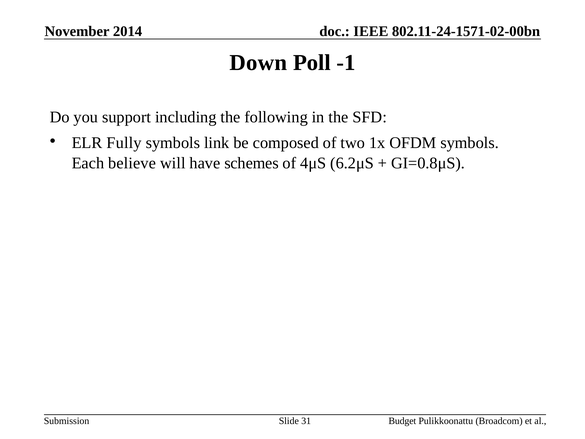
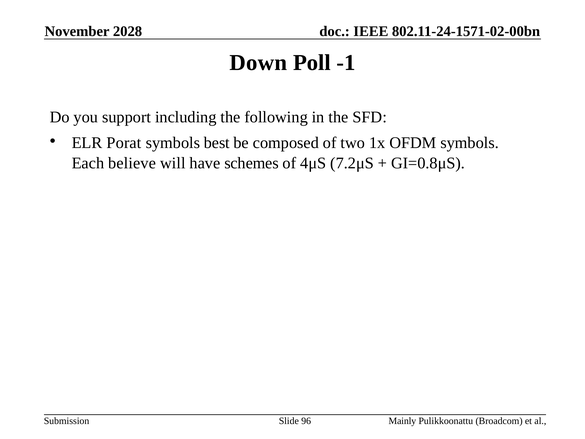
2014: 2014 -> 2028 (128, 31)
Fully: Fully -> Porat (124, 143)
link: link -> best (217, 143)
6.2μS: 6.2μS -> 7.2μS (352, 163)
31: 31 -> 96 (306, 421)
Budget: Budget -> Mainly (402, 421)
